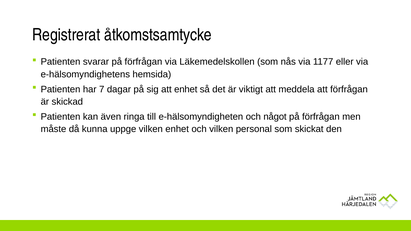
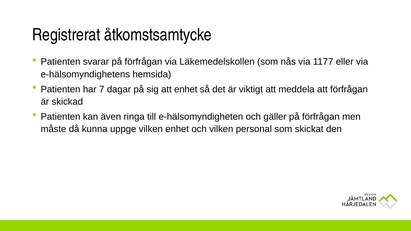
något: något -> gäller (275, 117)
